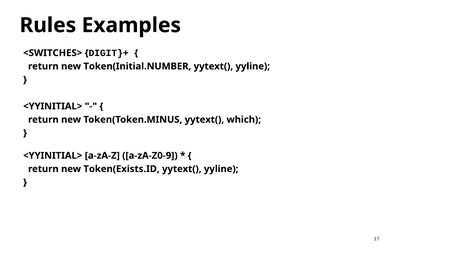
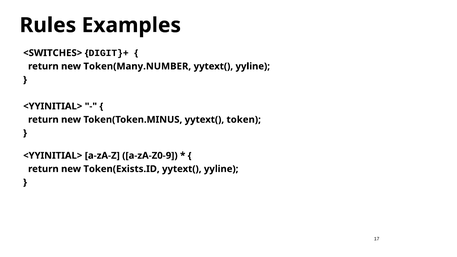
Token(Initial.NUMBER: Token(Initial.NUMBER -> Token(Many.NUMBER (137, 66)
which: which -> token (244, 120)
